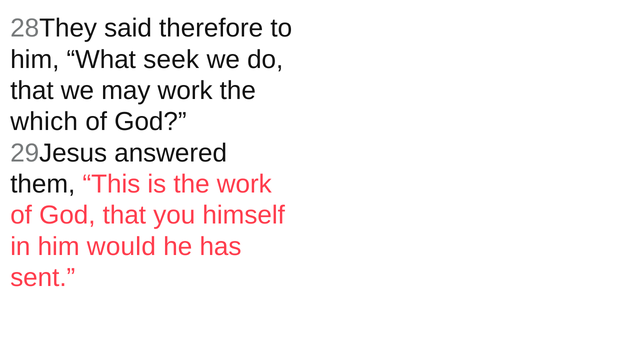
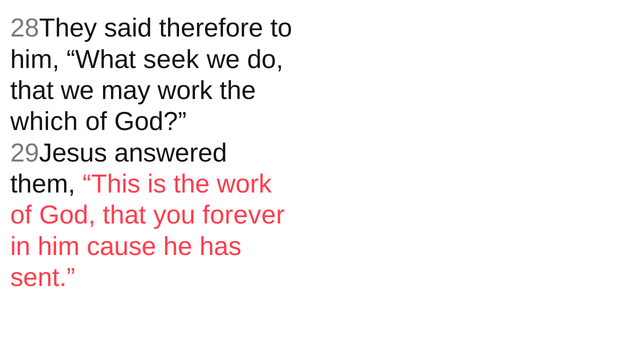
himself: himself -> forever (244, 216)
would: would -> cause (121, 247)
